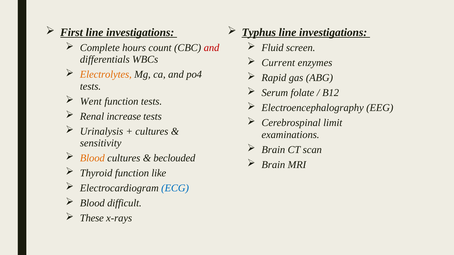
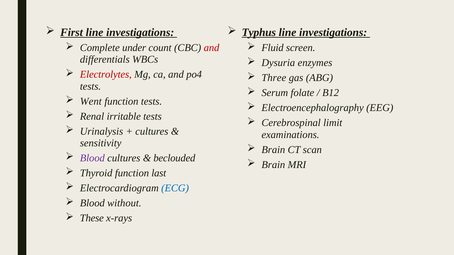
hours: hours -> under (134, 48)
Current: Current -> Dysuria (278, 63)
Electrolytes colour: orange -> red (106, 75)
Rapid: Rapid -> Three (274, 78)
increase: increase -> irritable (124, 116)
Blood colour: orange -> purple (92, 158)
like: like -> last (159, 173)
difficult: difficult -> without (124, 203)
